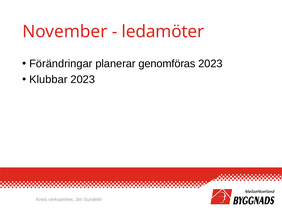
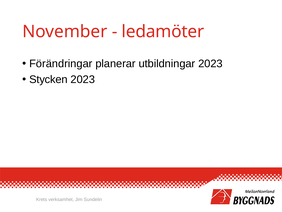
genomföras: genomföras -> utbildningar (167, 64)
Klubbar: Klubbar -> Stycken (48, 79)
